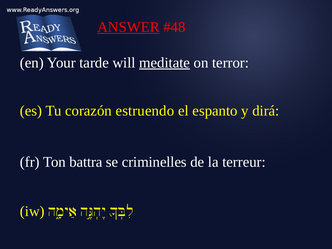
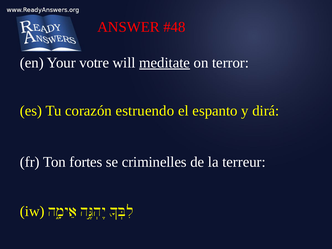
ANSWER underline: present -> none (128, 27)
tarde: tarde -> votre (94, 63)
battra: battra -> fortes (86, 162)
